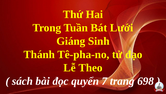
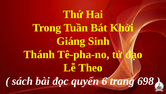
Lưới: Lưới -> Khởi (122, 28)
7: 7 -> 6 (104, 81)
